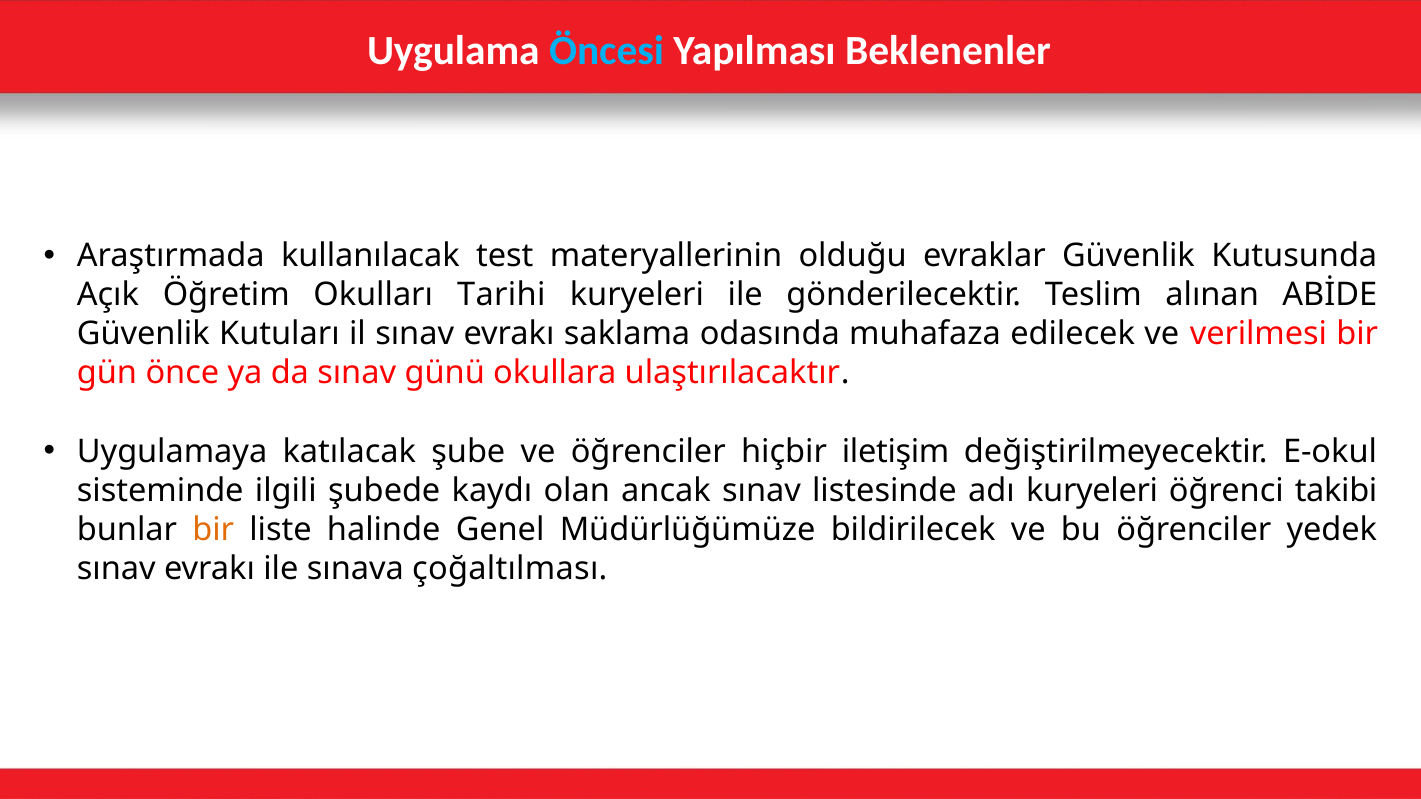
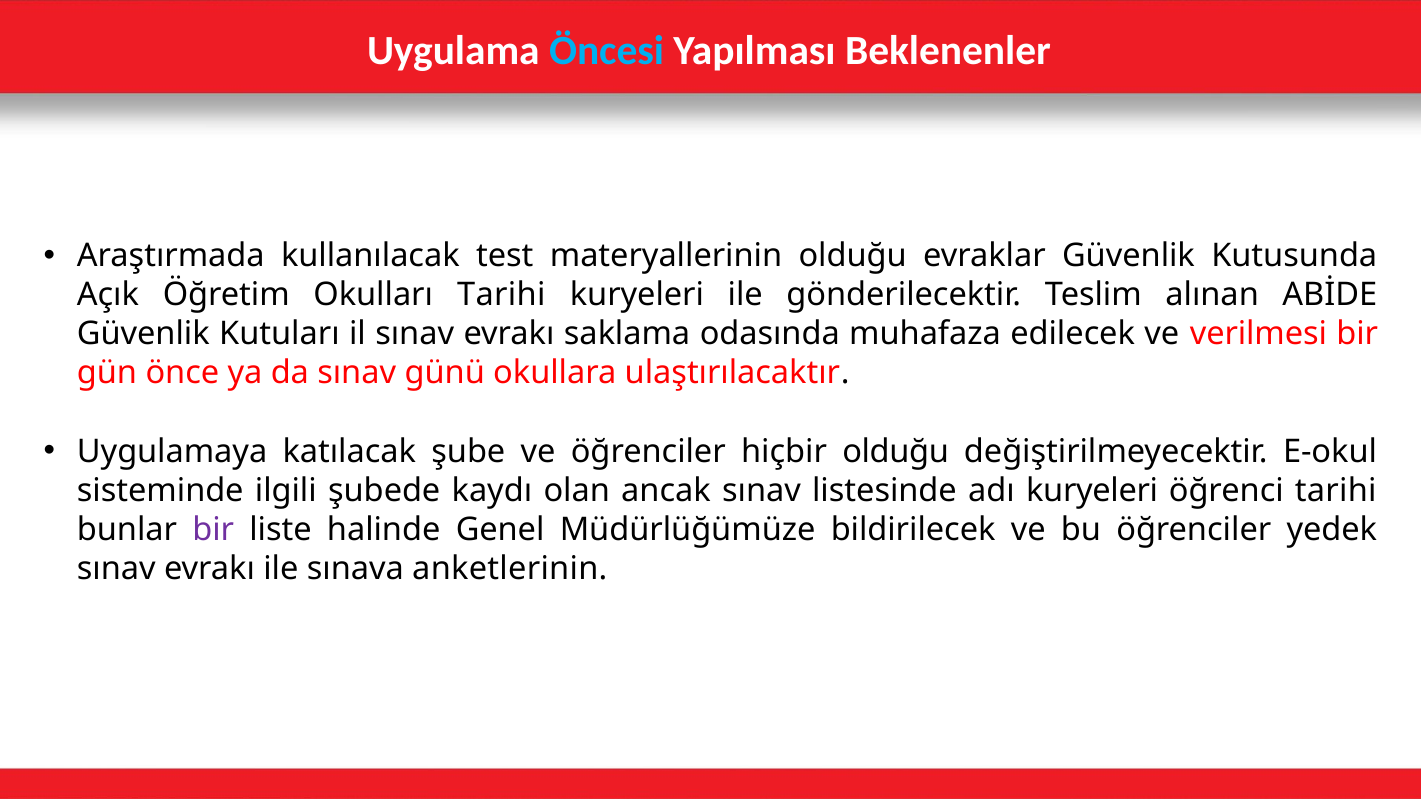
hiçbir iletişim: iletişim -> olduğu (896, 451)
öğrenci takibi: takibi -> tarihi (1336, 491)
bir colour: orange -> purple (213, 530)
çoğaltılması: çoğaltılması -> anketlerinin (510, 569)
